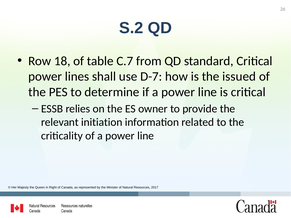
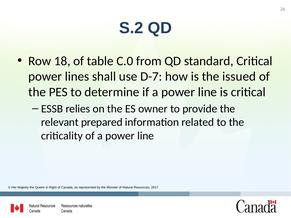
C.7: C.7 -> C.0 (125, 61)
initiation: initiation -> prepared (102, 122)
